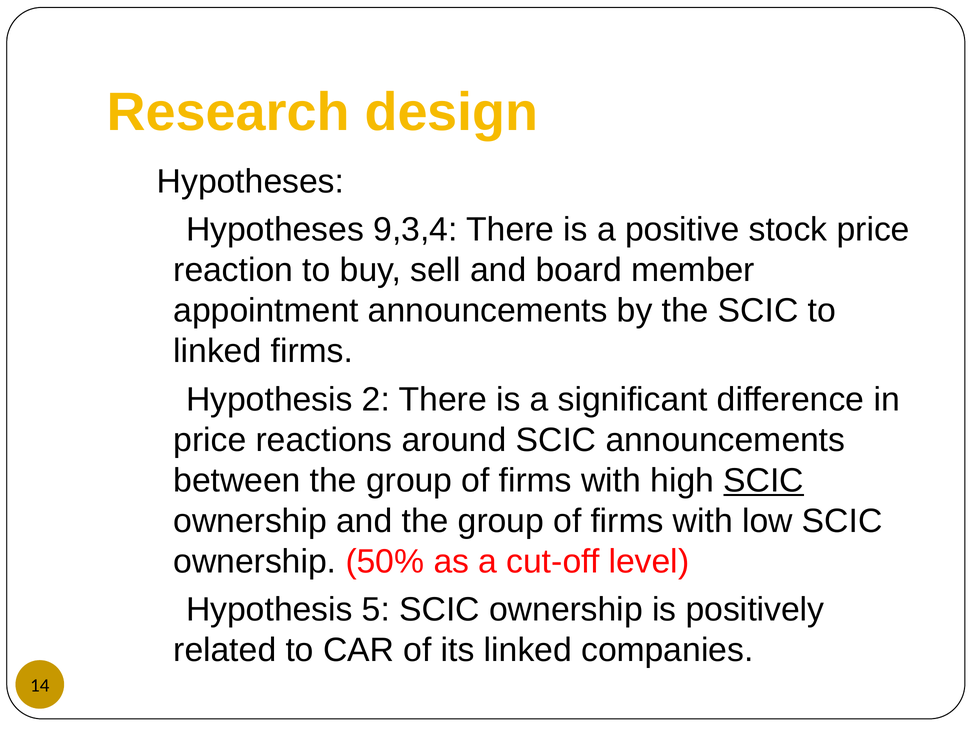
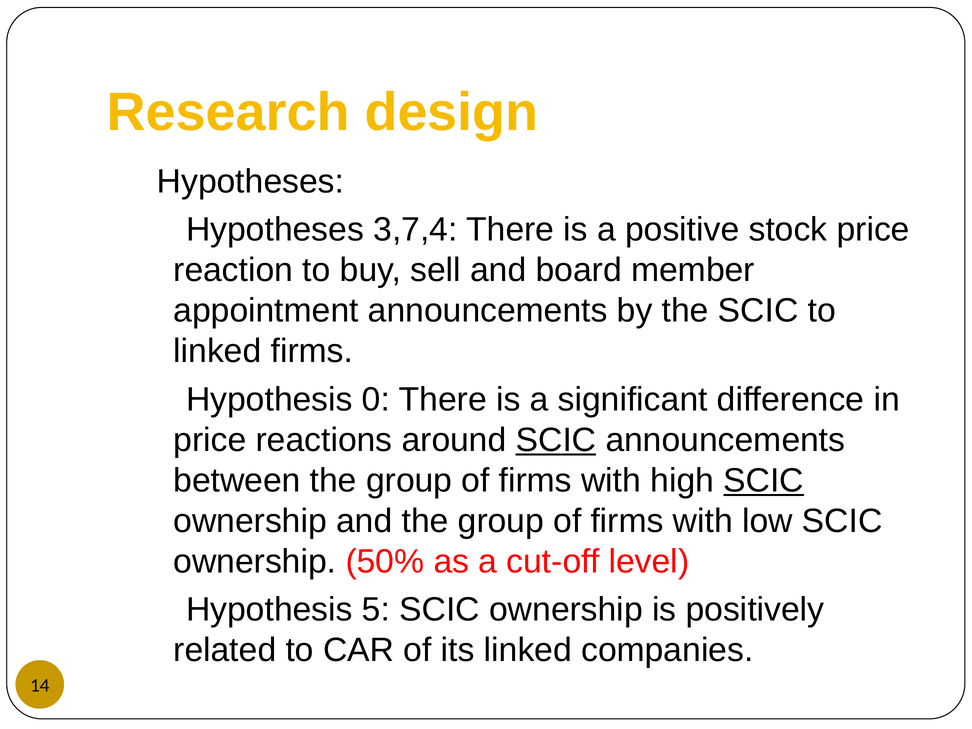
9,3,4: 9,3,4 -> 3,7,4 (415, 230)
2: 2 -> 0 (376, 400)
SCIC underline: none -> present (556, 440)
